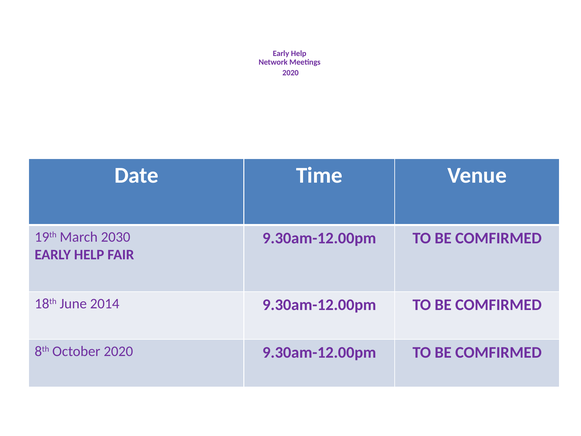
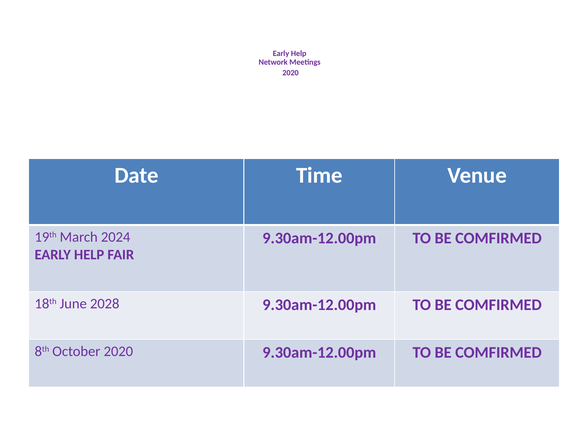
2030: 2030 -> 2024 (116, 237)
2014: 2014 -> 2028 (105, 304)
